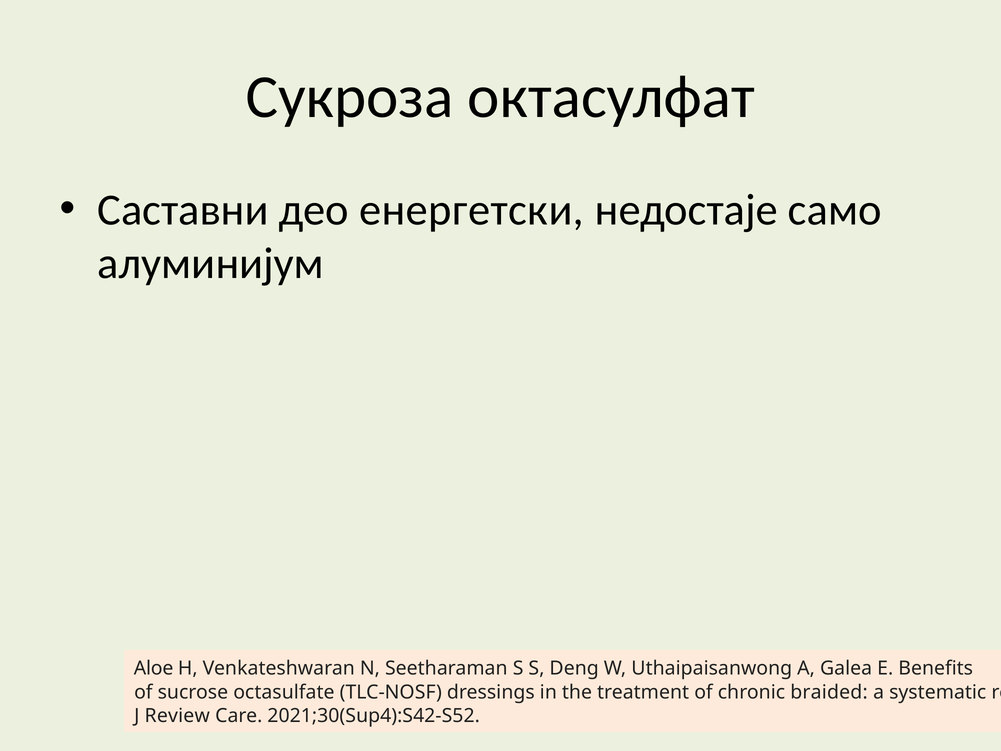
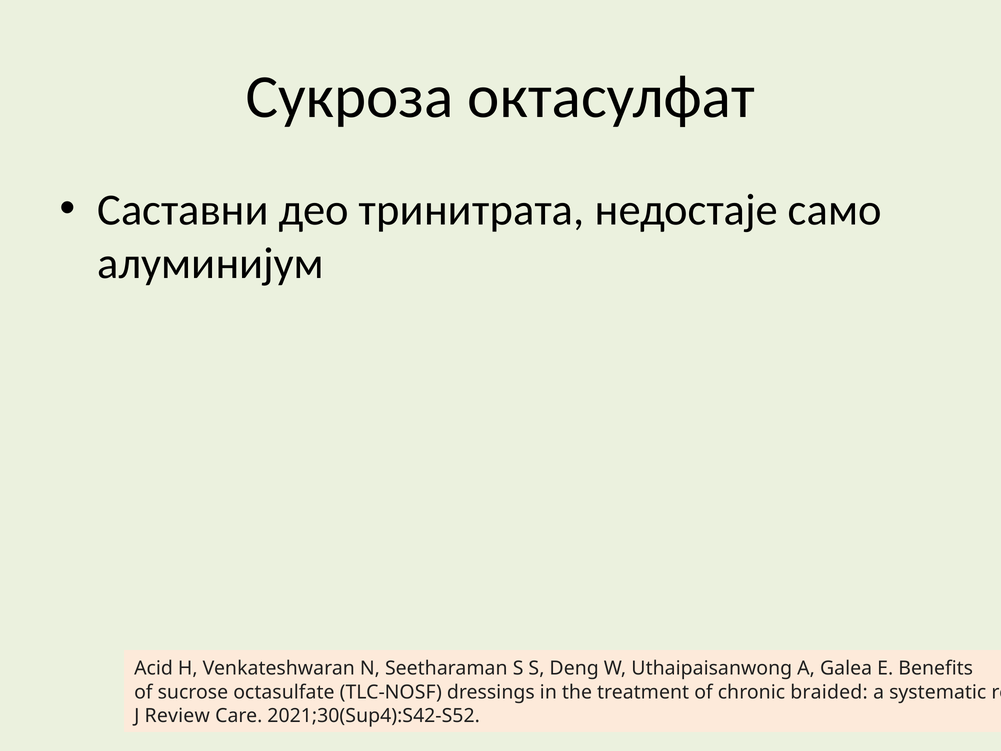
енергетски: енергетски -> тринитрата (472, 210)
Aloe: Aloe -> Acid (154, 668)
